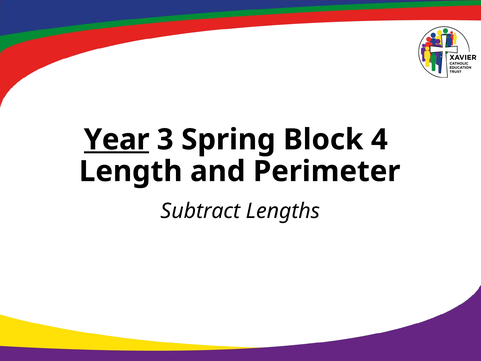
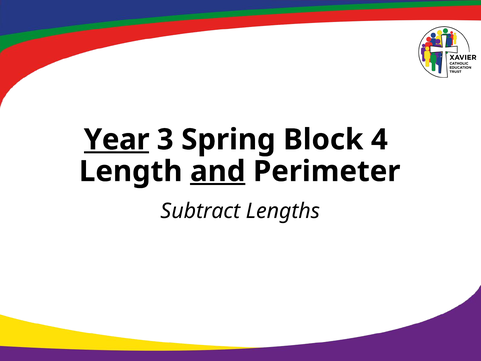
and underline: none -> present (218, 171)
